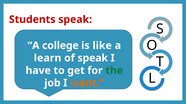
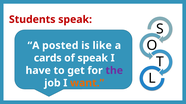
college: college -> posted (60, 46)
learn: learn -> cards (48, 58)
the colour: green -> purple (114, 71)
